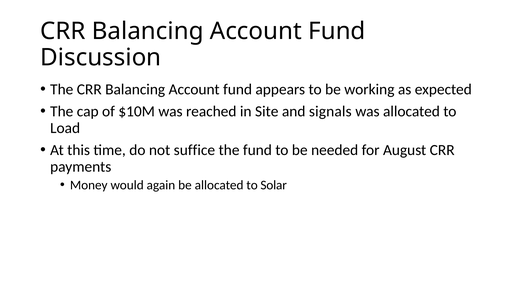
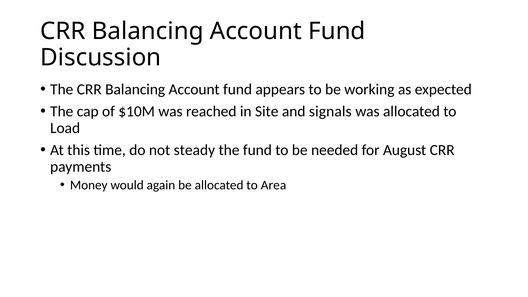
suffice: suffice -> steady (194, 150)
Solar: Solar -> Area (274, 185)
